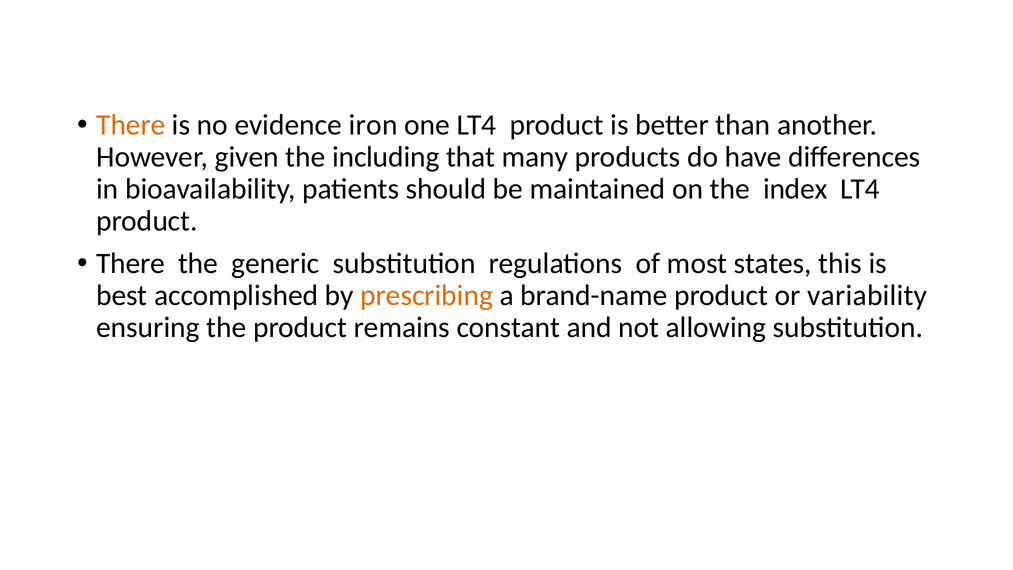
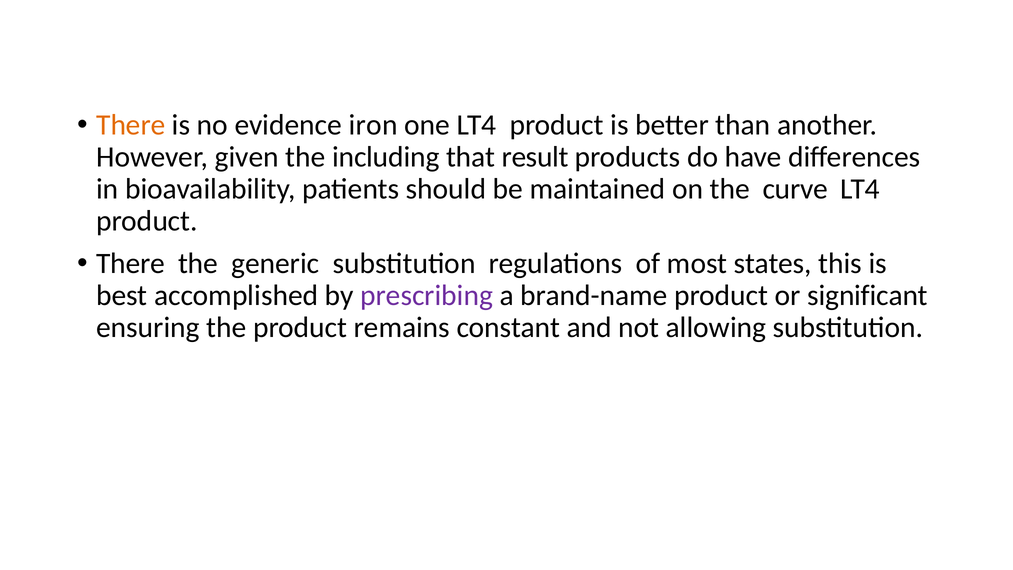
many: many -> result (535, 157)
index: index -> curve (795, 189)
prescribing colour: orange -> purple (427, 295)
variability: variability -> significant (868, 295)
